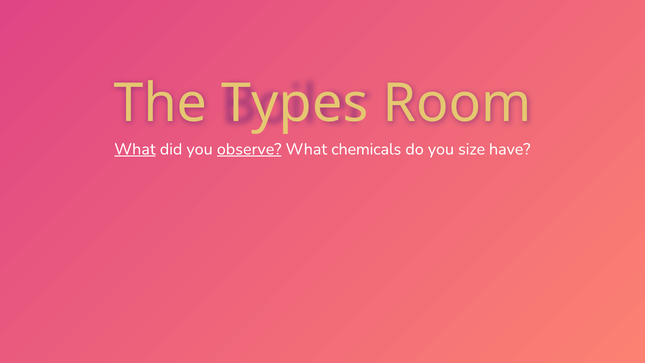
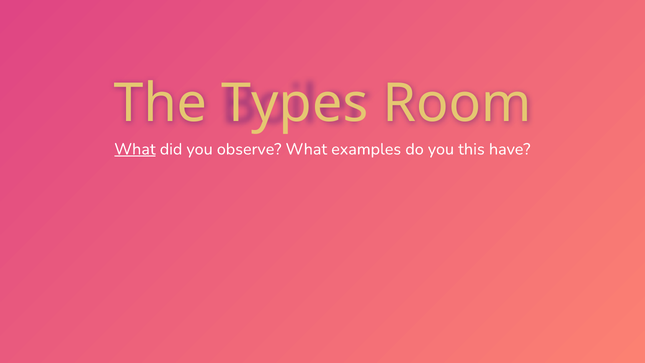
observe underline: present -> none (249, 149)
chemicals: chemicals -> examples (366, 149)
size: size -> this (471, 149)
